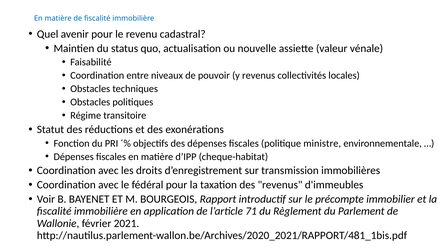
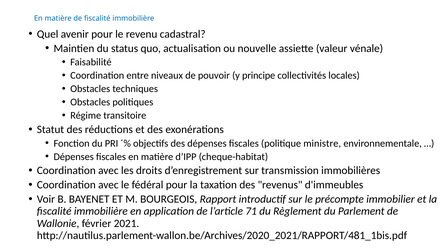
y revenus: revenus -> principe (259, 76)
